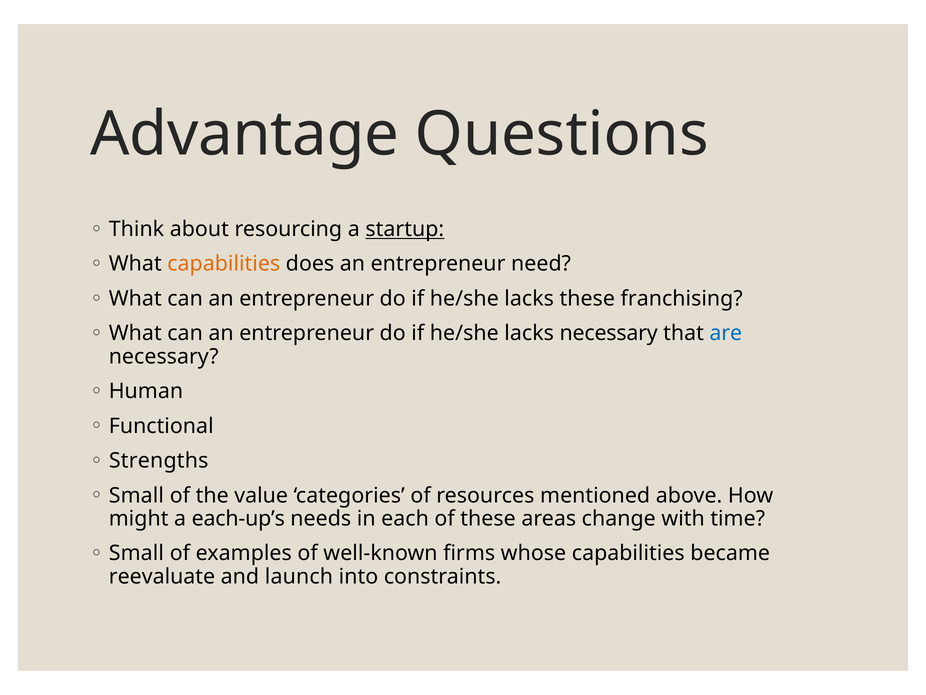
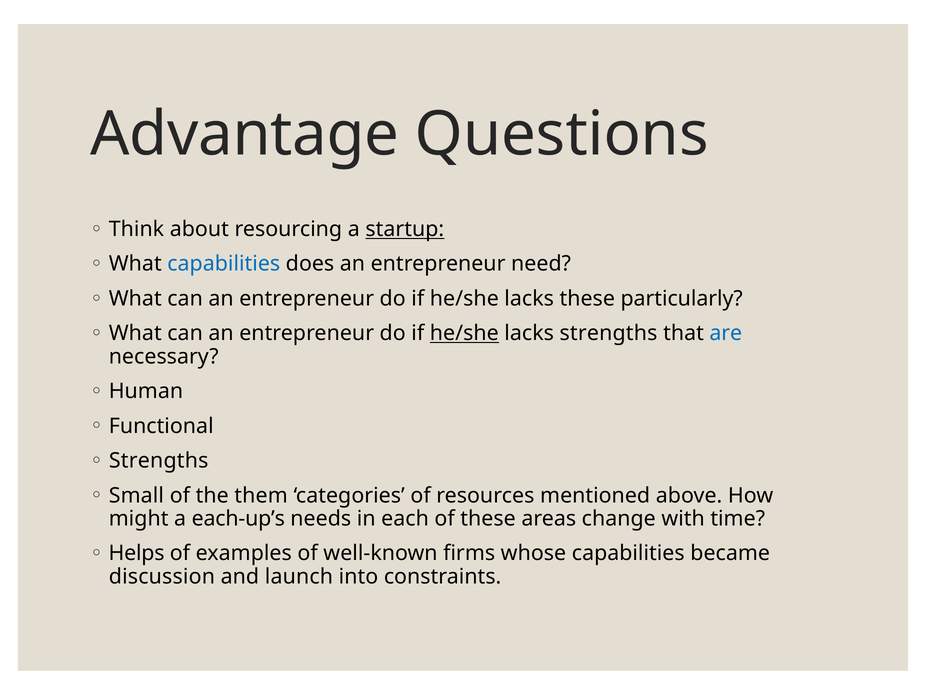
capabilities colour: orange -> blue (224, 264)
franchising: franchising -> particularly (682, 298)
he/she underline: none -> present (464, 333)
lacks necessary: necessary -> strengths (608, 333)
value: value -> them (261, 495)
Small: Small -> Helps (137, 553)
reevaluate: reevaluate -> discussion (162, 576)
